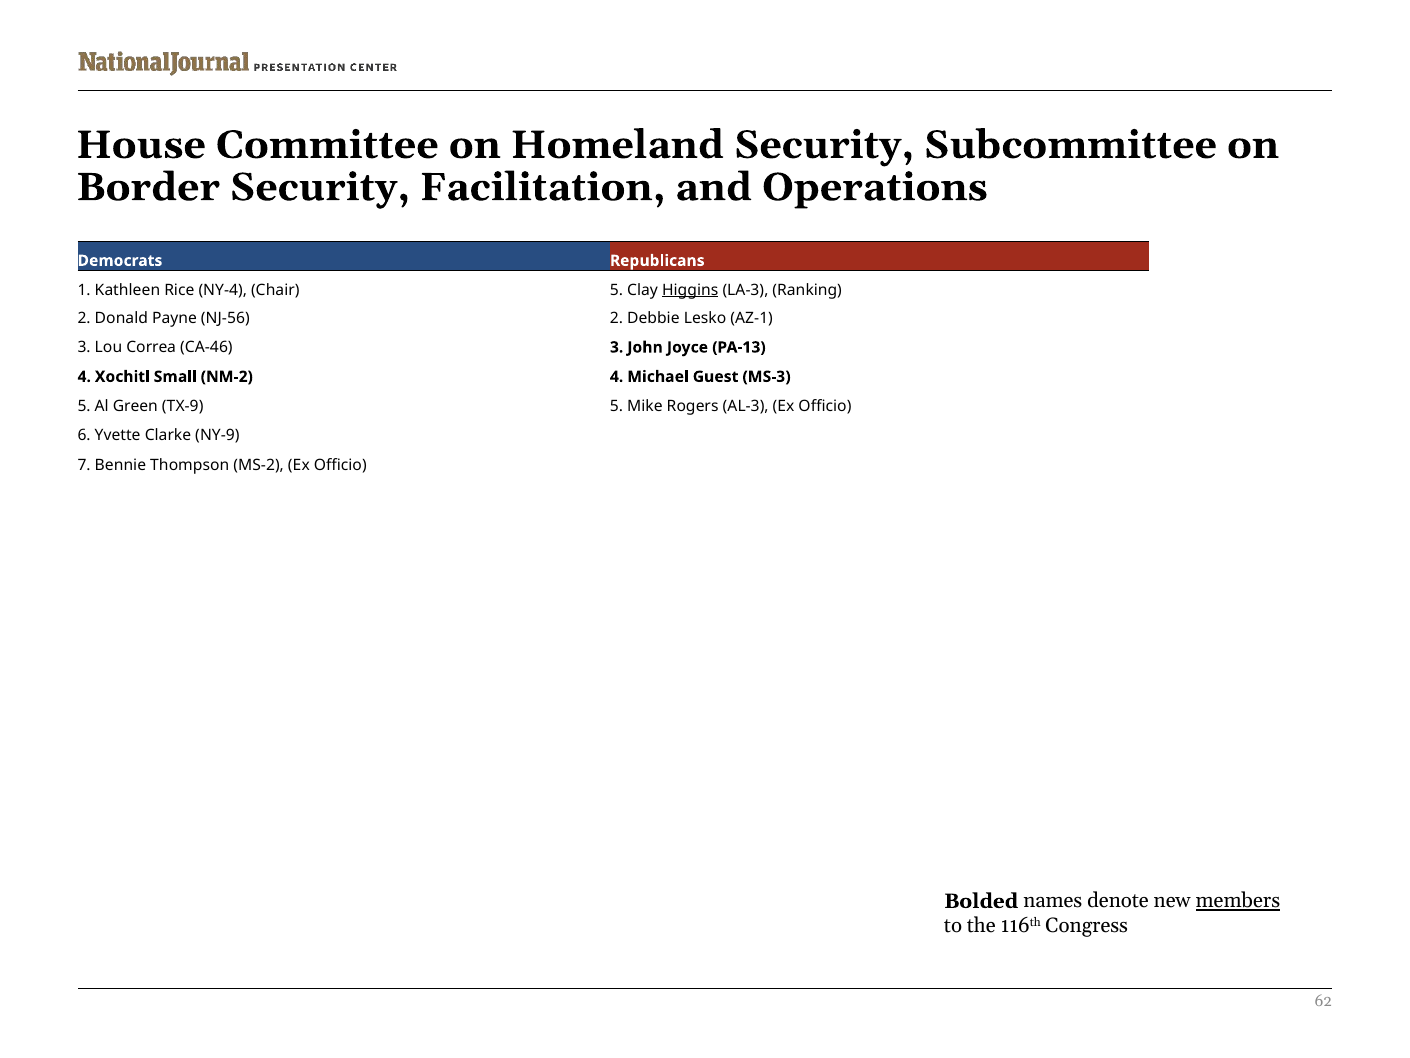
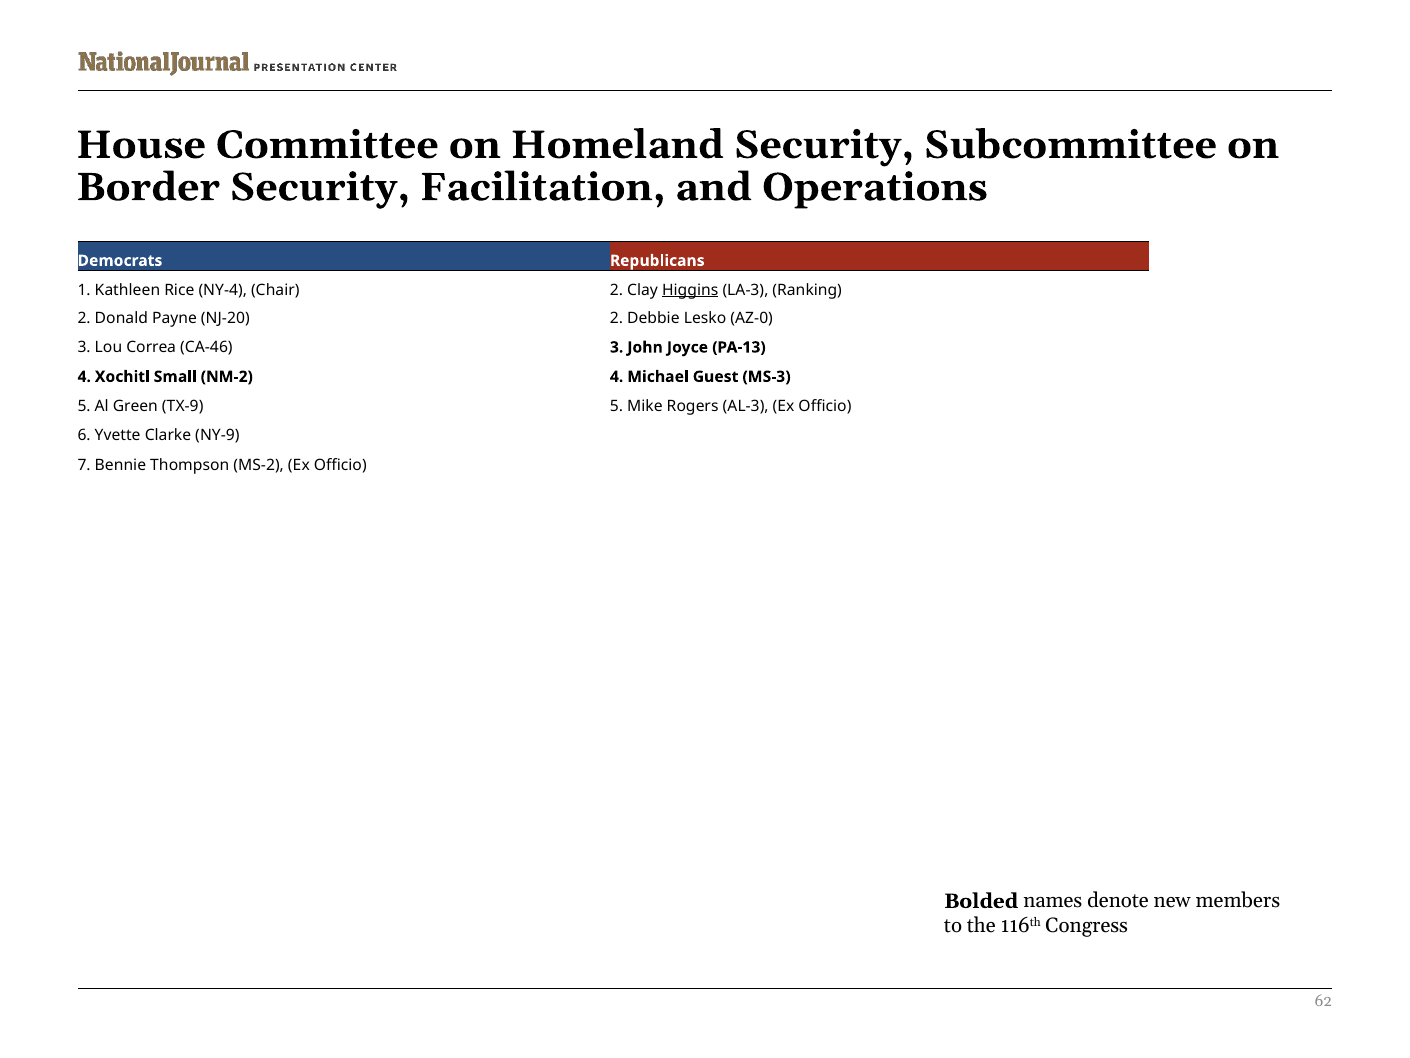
Chair 5: 5 -> 2 (617, 290)
NJ-56: NJ-56 -> NJ-20 (225, 318)
AZ-1: AZ-1 -> AZ-0 (752, 318)
members underline: present -> none (1238, 901)
